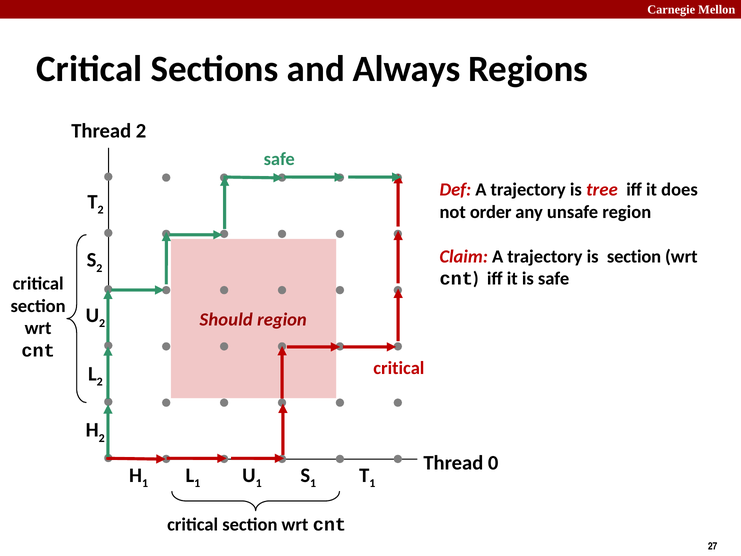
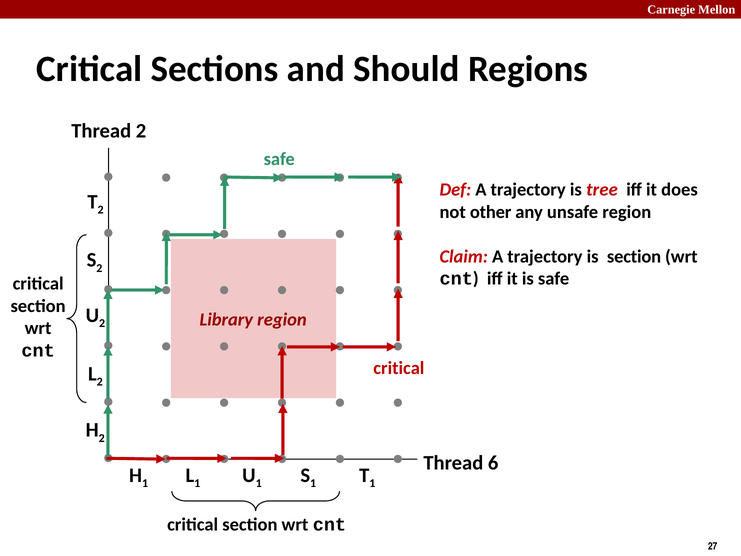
Always: Always -> Should (407, 69)
order: order -> other (491, 212)
Should: Should -> Library (226, 320)
0: 0 -> 6 (493, 463)
